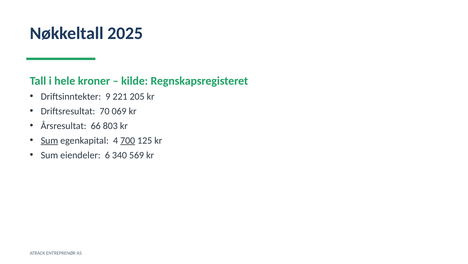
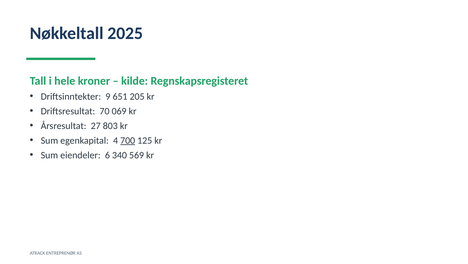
221: 221 -> 651 (120, 96)
66: 66 -> 27 (96, 126)
Sum underline: present -> none (49, 140)
